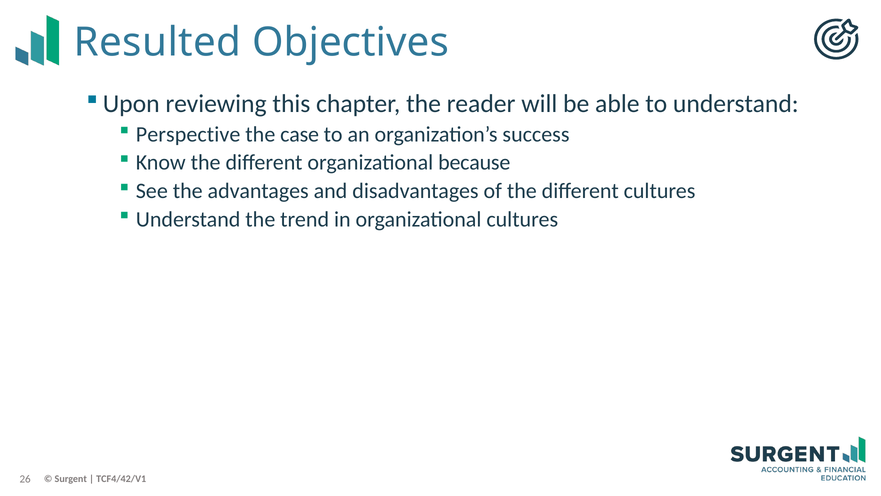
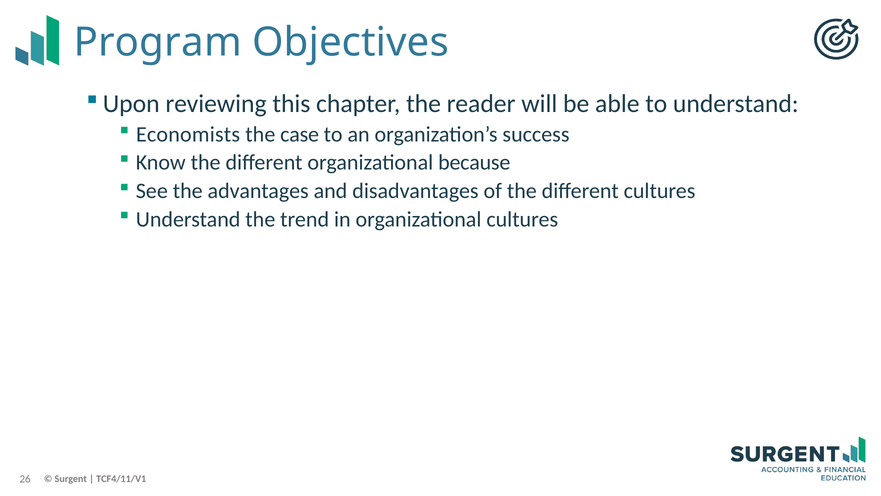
Resulted: Resulted -> Program (158, 42)
Perspective: Perspective -> Economists (188, 134)
TCF4/42/V1: TCF4/42/V1 -> TCF4/11/V1 (121, 479)
